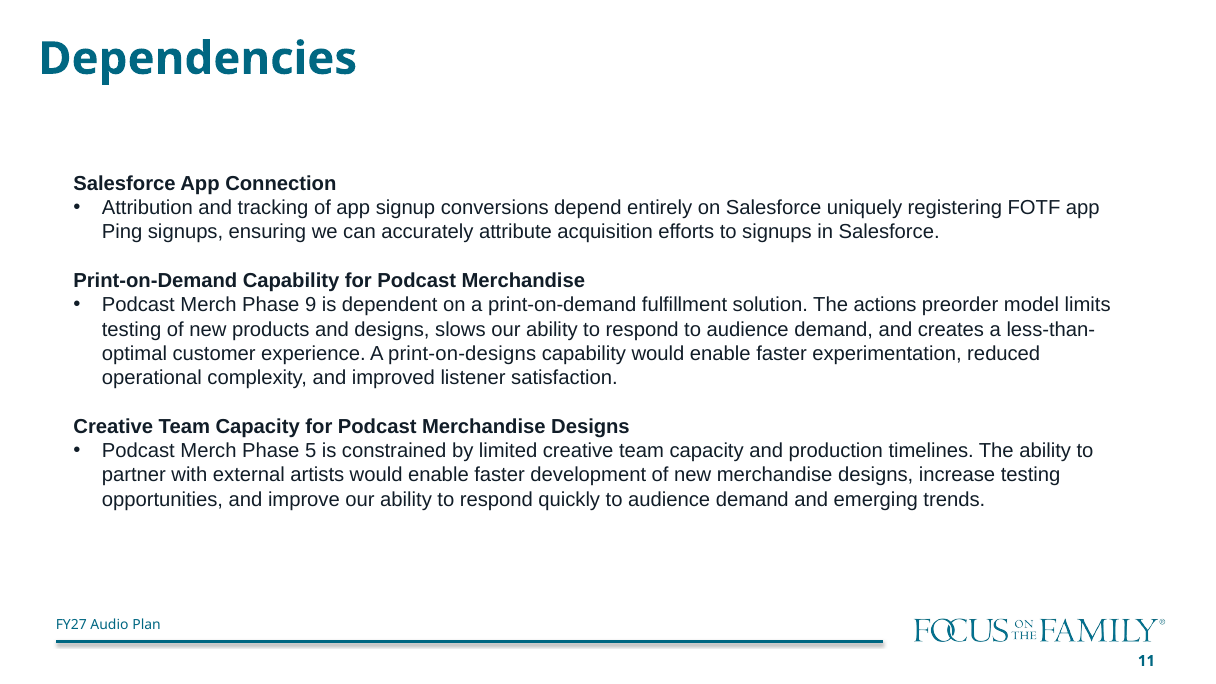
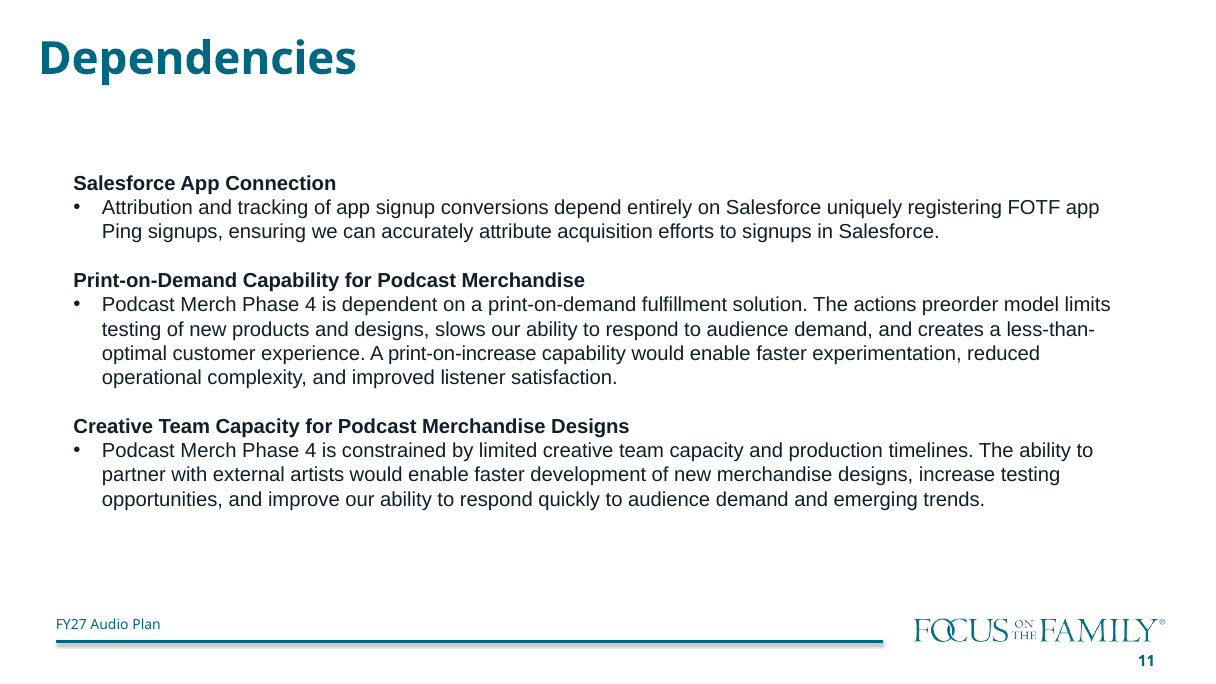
9: 9 -> 4 (311, 305)
print-on-designs: print-on-designs -> print-on-increase (462, 354)
5: 5 -> 4 (311, 451)
